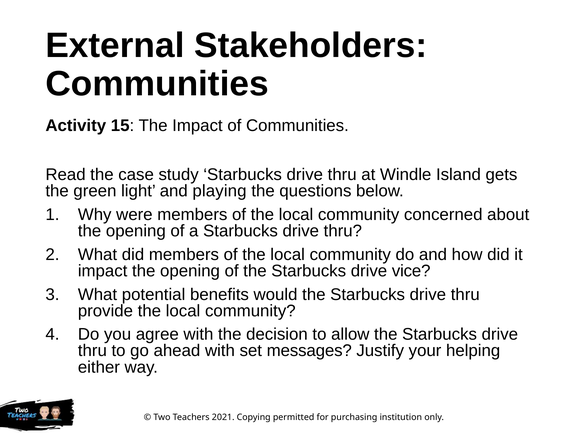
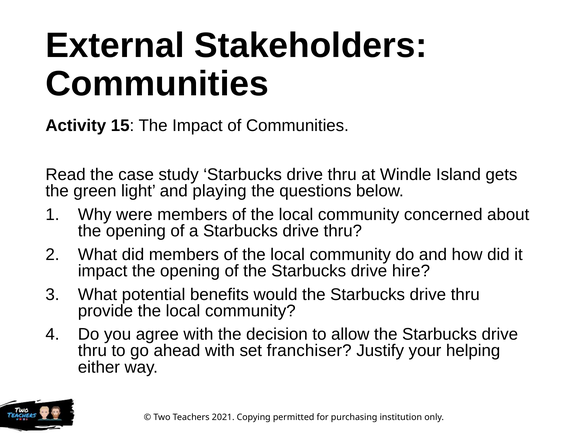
vice: vice -> hire (411, 271)
messages: messages -> franchiser (309, 351)
